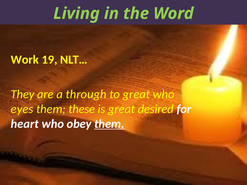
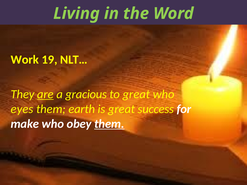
are underline: none -> present (45, 94)
through: through -> gracious (86, 94)
these: these -> earth (82, 109)
desired: desired -> success (156, 109)
heart: heart -> make (25, 124)
